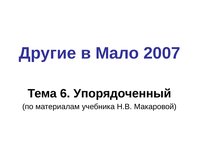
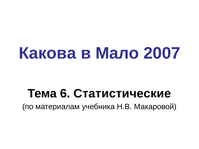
Другие: Другие -> Какова (47, 53)
Упорядоченный: Упорядоченный -> Статистические (122, 94)
